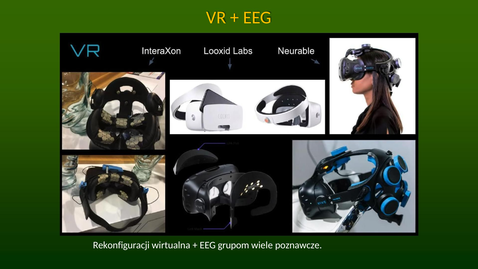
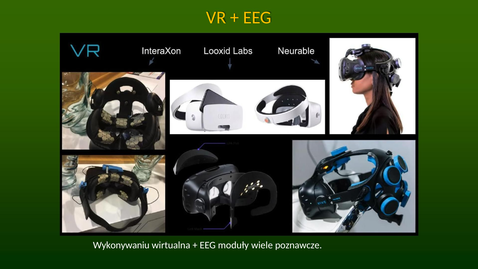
Rekonfiguracji: Rekonfiguracji -> Wykonywaniu (121, 245)
grupom: grupom -> moduły (233, 245)
